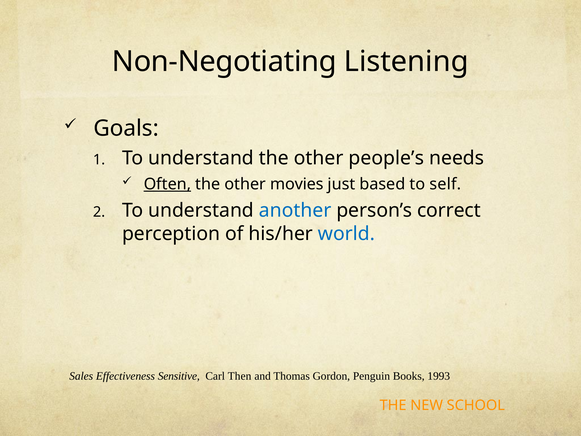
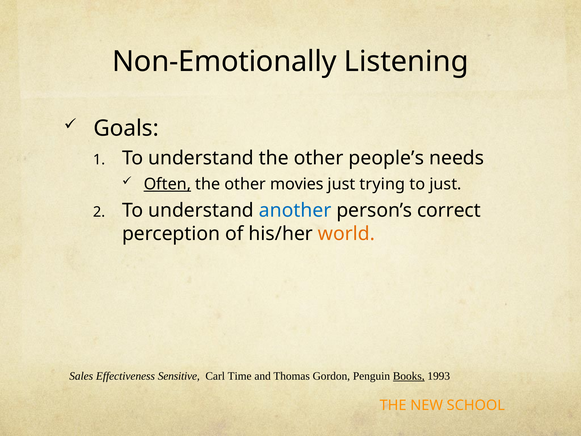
Non-Negotiating: Non-Negotiating -> Non-Emotionally (224, 62)
based: based -> trying (382, 184)
to self: self -> just (445, 184)
world colour: blue -> orange (346, 234)
Then: Then -> Time (240, 376)
Books underline: none -> present (409, 376)
